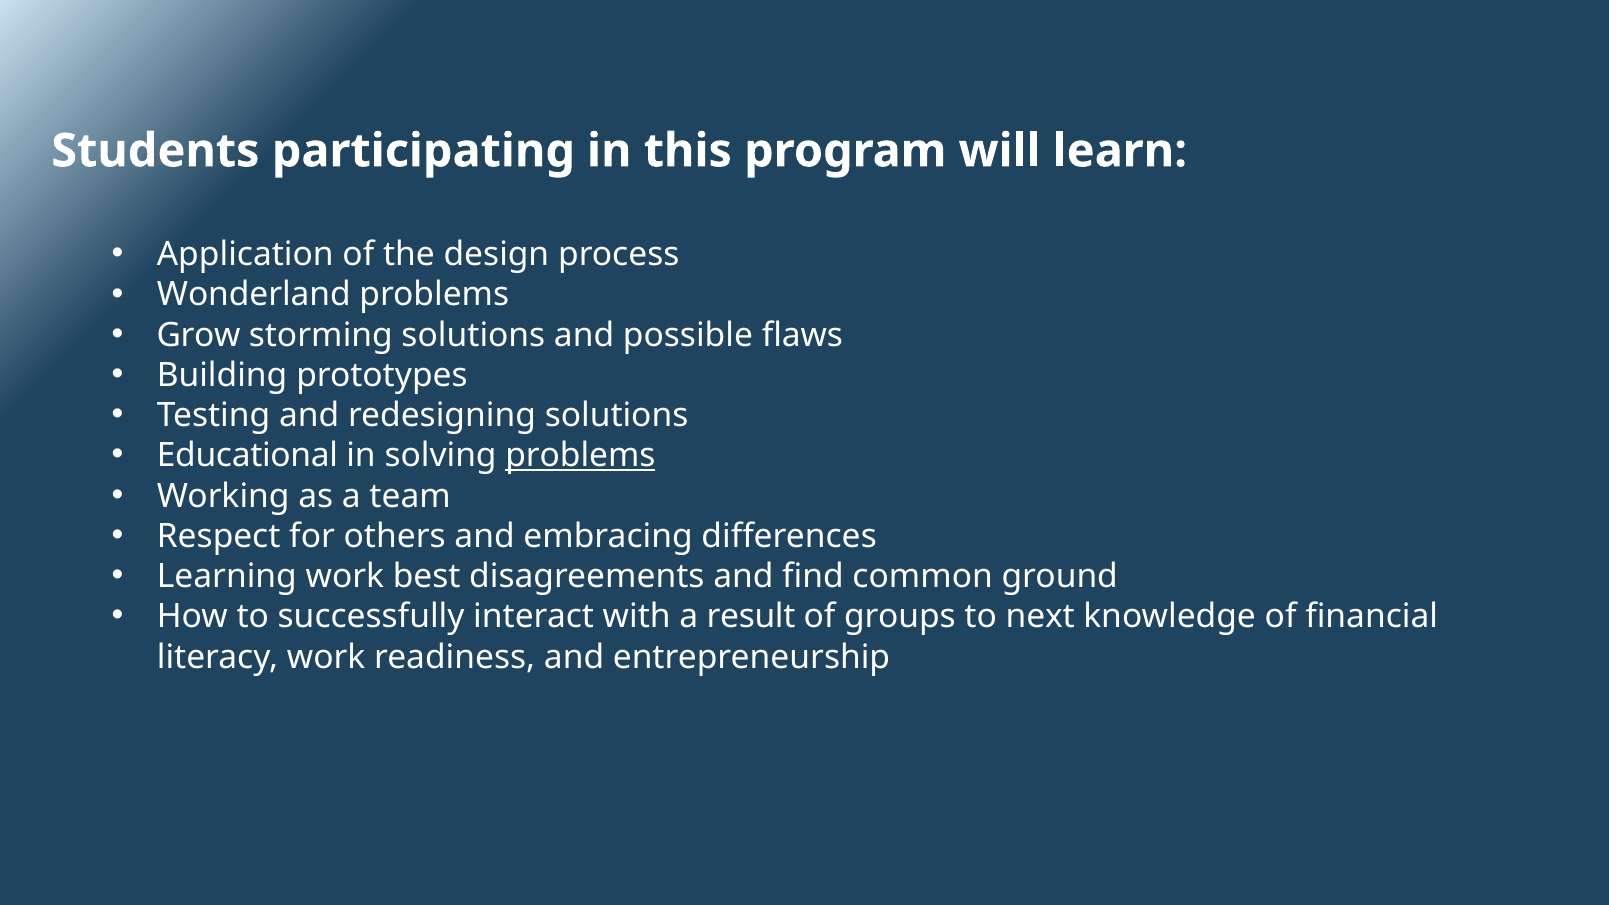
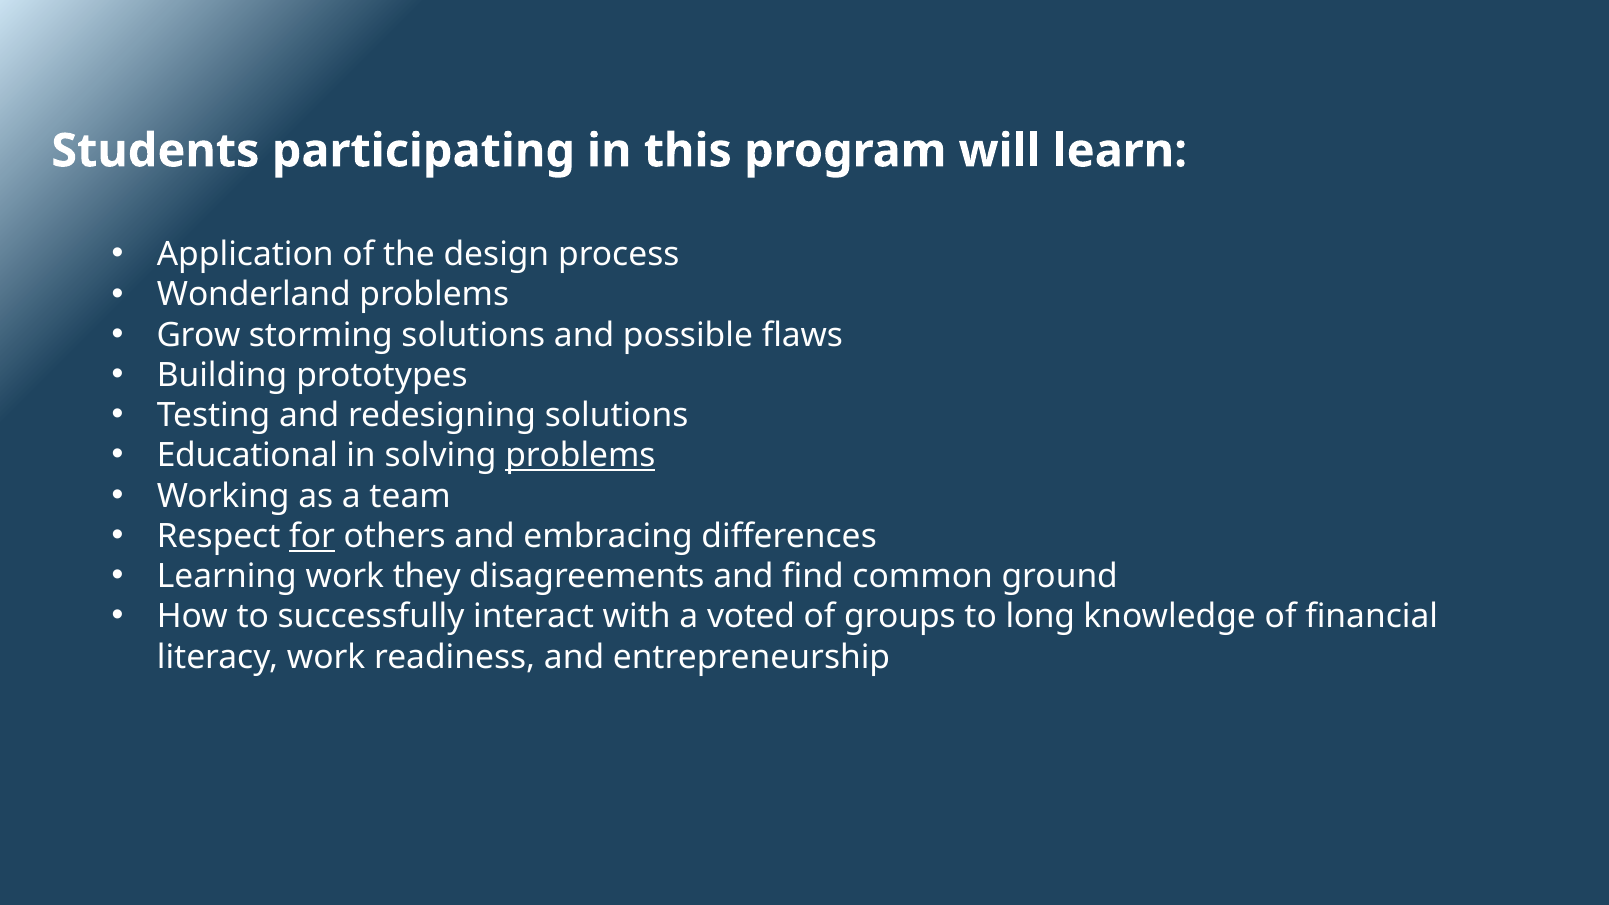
for underline: none -> present (312, 536)
best: best -> they (427, 577)
result: result -> voted (751, 617)
next: next -> long (1040, 617)
